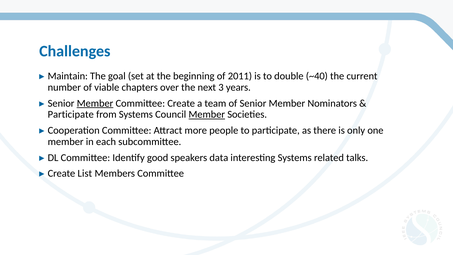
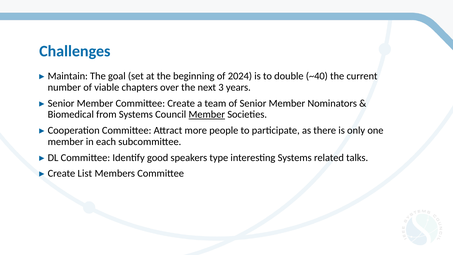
2011: 2011 -> 2024 (240, 76)
Member underline: present -> none (95, 103)
Participate: Participate -> Biomedical (71, 114)
data: data -> type (219, 157)
